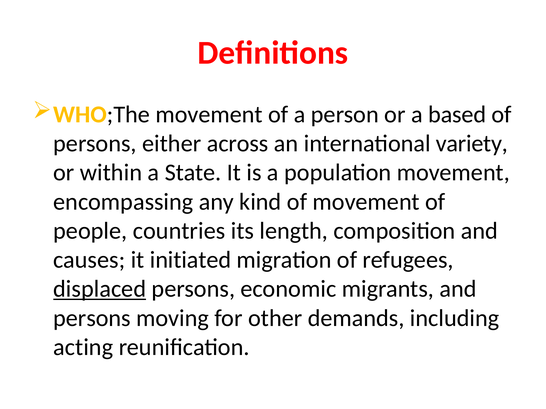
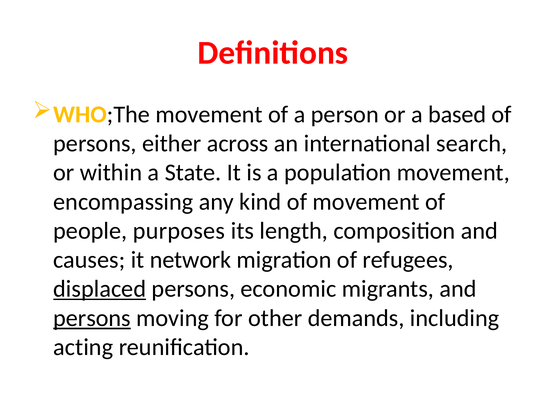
variety: variety -> search (472, 144)
countries: countries -> purposes (179, 231)
initiated: initiated -> network (191, 260)
persons underline: none -> present (92, 318)
